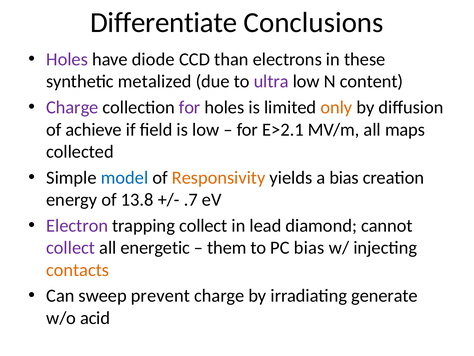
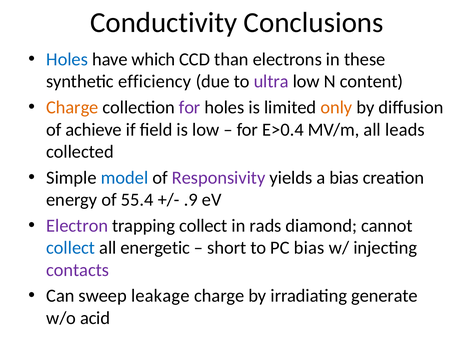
Differentiate: Differentiate -> Conductivity (164, 23)
Holes colour: purple -> blue (67, 59)
diode: diode -> which (153, 59)
metalized: metalized -> efficiency (155, 81)
Charge colour: purple -> orange (72, 107)
E>2.1: E>2.1 -> E>0.4 (283, 129)
maps: maps -> leads (405, 129)
Responsivity colour: orange -> purple (219, 177)
13.8: 13.8 -> 55.4 (137, 200)
.7: .7 -> .9 (191, 200)
lead: lead -> rads (266, 225)
collect colour: purple -> blue (71, 247)
them: them -> short (227, 247)
contacts colour: orange -> purple (78, 270)
prevent: prevent -> leakage (160, 295)
